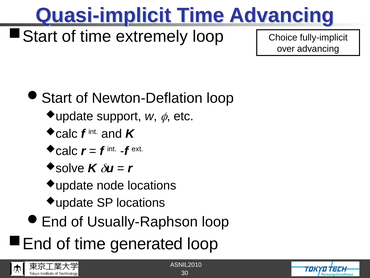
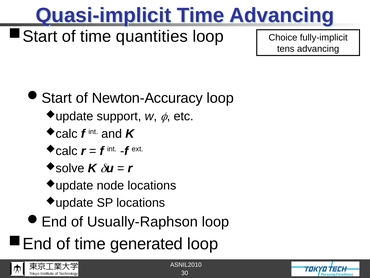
extremely: extremely -> quantities (152, 36)
over: over -> tens (286, 49)
Newton-Deflation: Newton-Deflation -> Newton-Accuracy (147, 98)
